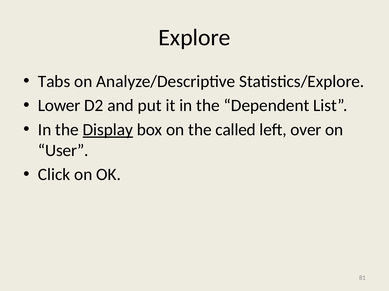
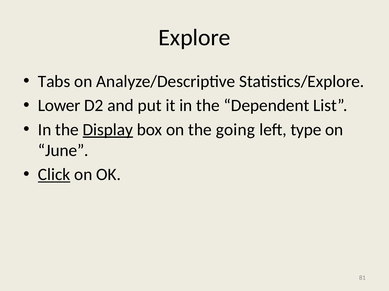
called: called -> going (235, 130)
over: over -> type (306, 130)
User: User -> June (63, 151)
Click underline: none -> present (54, 175)
